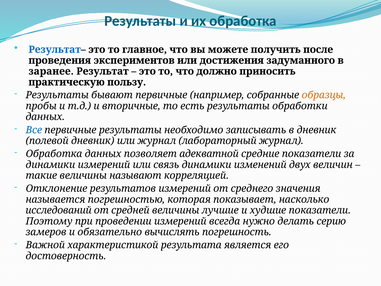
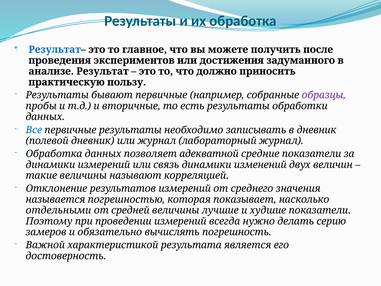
заранее: заранее -> анализе (51, 71)
образцы colour: orange -> purple (324, 95)
исследований: исследований -> отдельными (58, 210)
